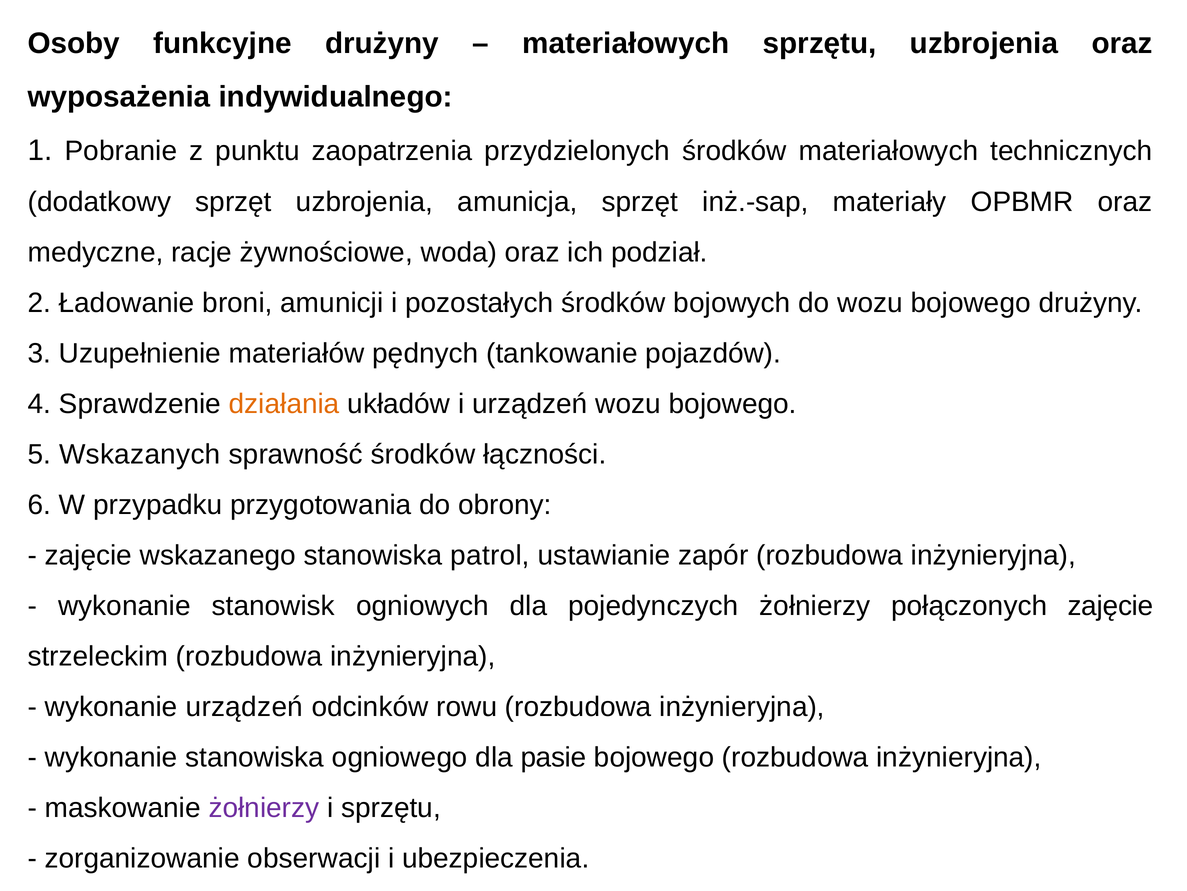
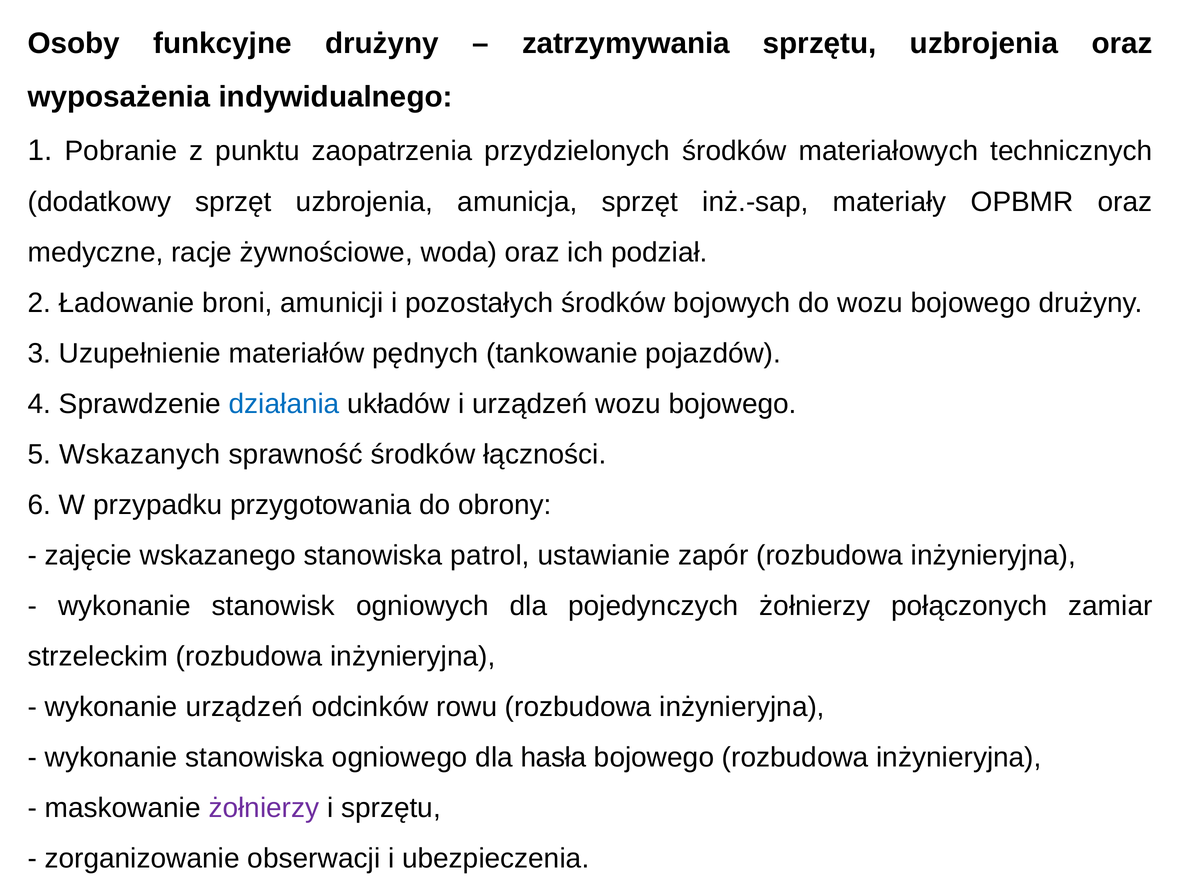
materiałowych: materiałowych -> zatrzymywania (626, 44)
działania colour: orange -> blue (284, 404)
połączonych zajęcie: zajęcie -> zamiar (1110, 606)
pasie: pasie -> hasła (553, 757)
